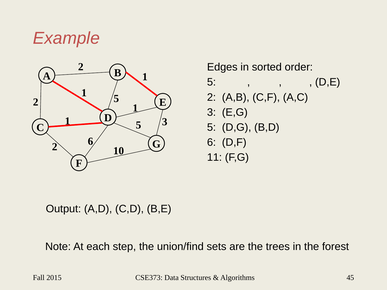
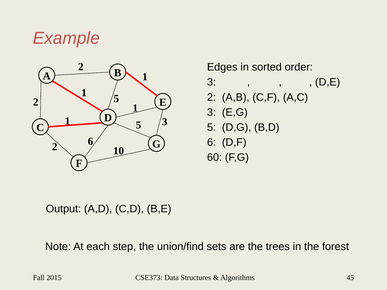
5: 5 -> 3 (212, 82)
11: 11 -> 60 (215, 158)
